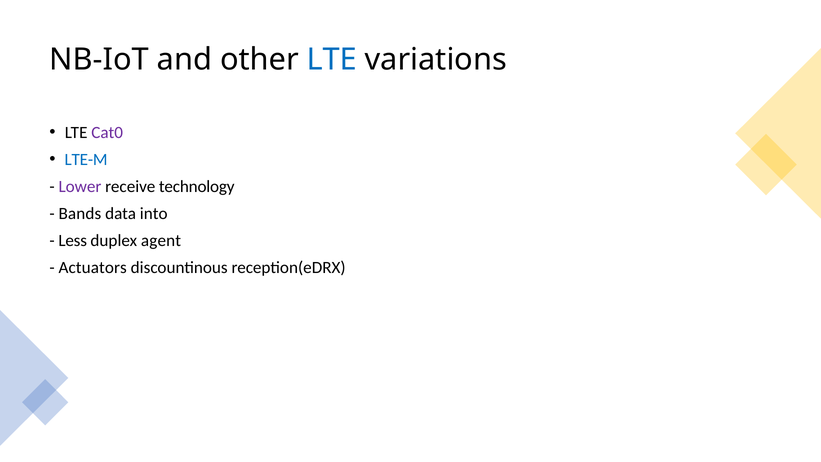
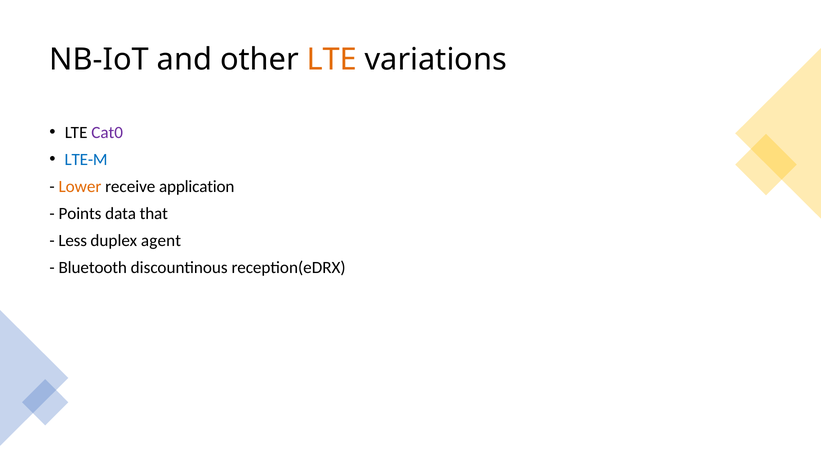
LTE colour: blue -> orange (332, 60)
Lower colour: purple -> orange (80, 186)
technology: technology -> application (197, 186)
Bands: Bands -> Points (80, 213)
into: into -> that (154, 213)
Actuators: Actuators -> Bluetooth (93, 268)
